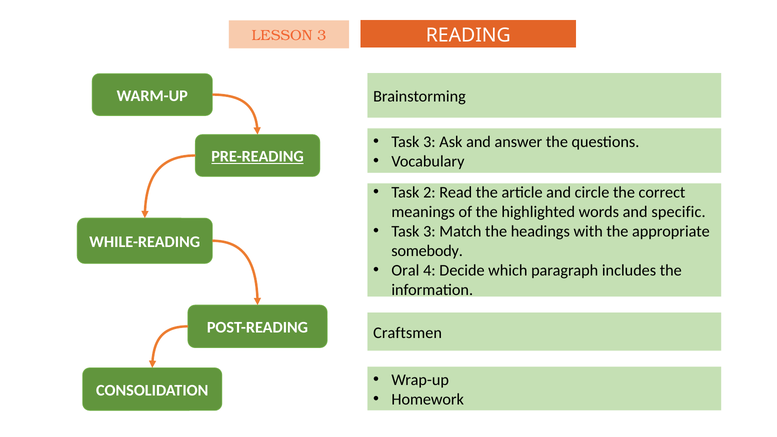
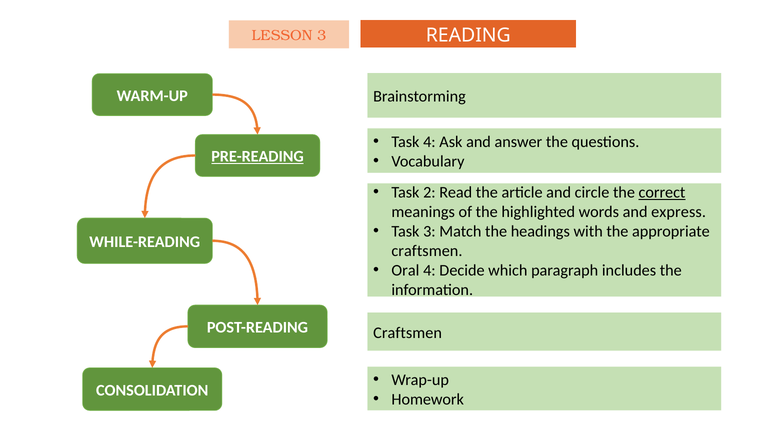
3: 3 -> 4 (429, 142)
correct underline: none -> present (662, 193)
specific: specific -> express (679, 212)
somebody: somebody -> craftsmen (427, 251)
